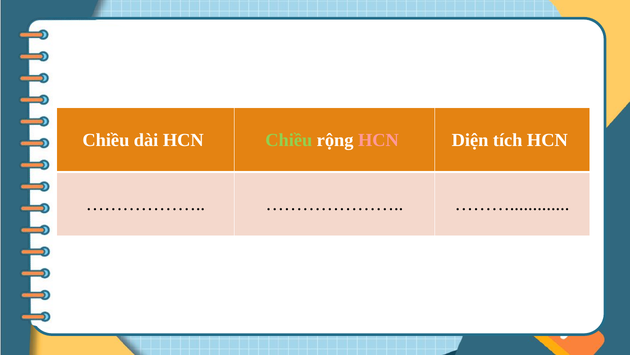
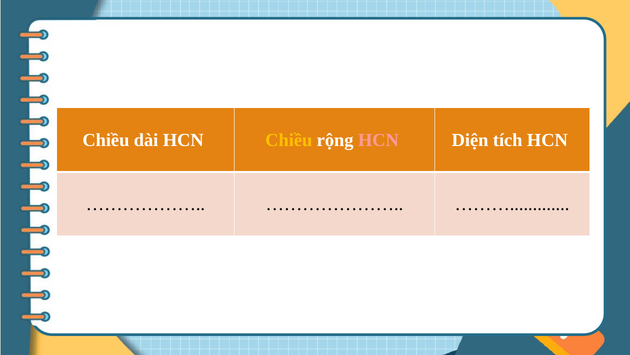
Chiều colour: light green -> yellow (289, 140)
